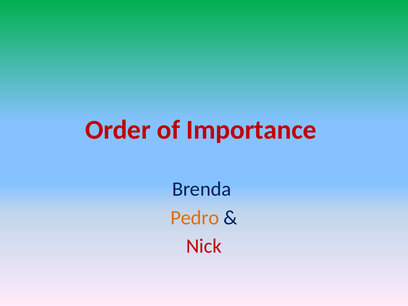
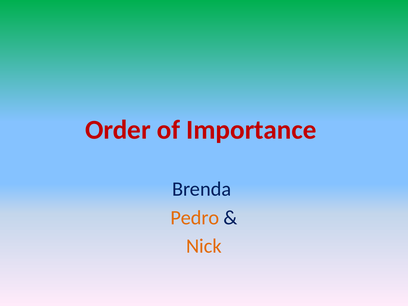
Nick colour: red -> orange (204, 246)
